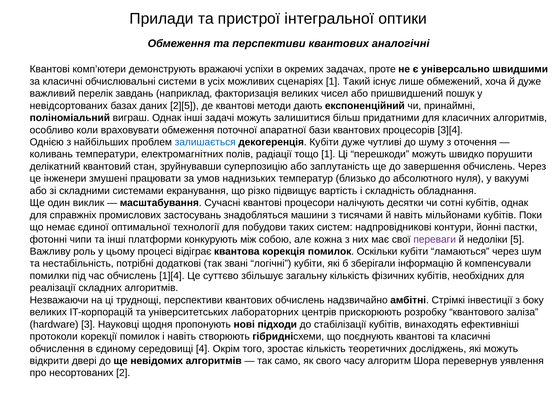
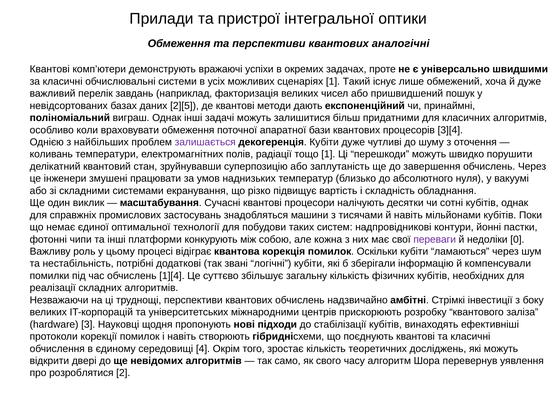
залишається colour: blue -> purple (205, 142)
5: 5 -> 0 (517, 239)
лабораторних: лабораторних -> міжнародними (265, 312)
несортованих: несортованих -> розроблятися (81, 373)
